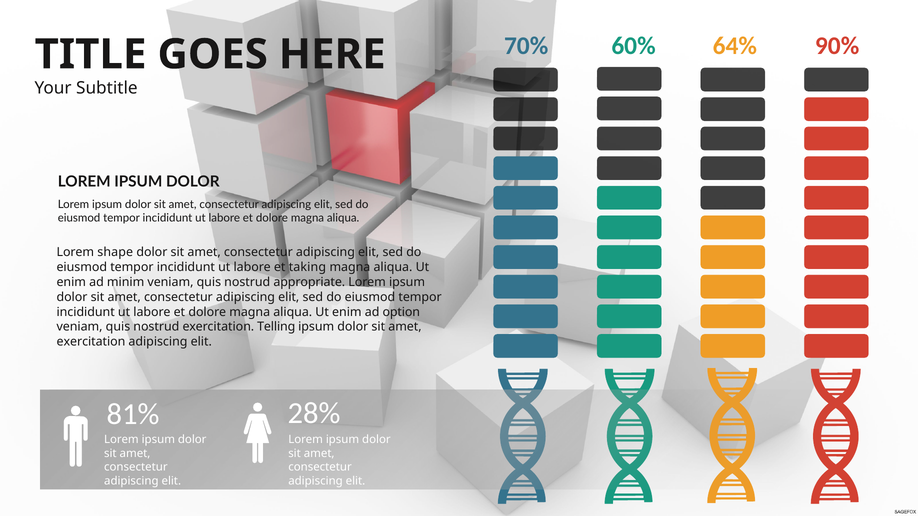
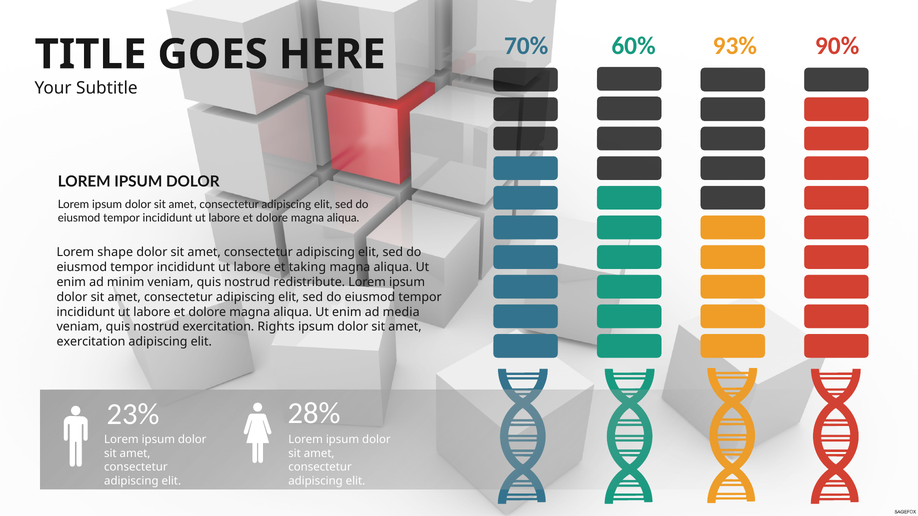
64%: 64% -> 93% (735, 46)
appropriate: appropriate -> redistribute (309, 282)
option: option -> media (401, 312)
Telling: Telling -> Rights (276, 327)
81%: 81% -> 23% (133, 414)
